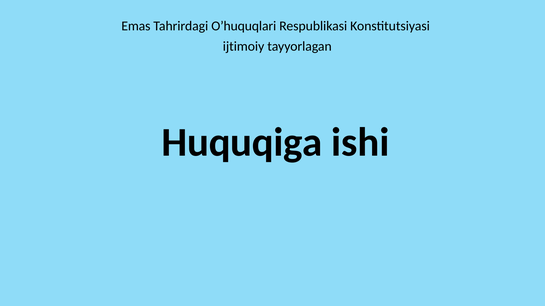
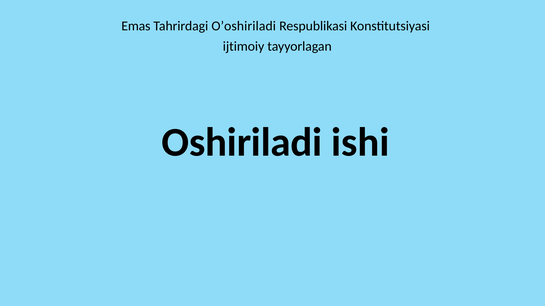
O’huquqlari: O’huquqlari -> O’oshiriladi (244, 26)
Huquqiga: Huquqiga -> Oshiriladi (242, 143)
